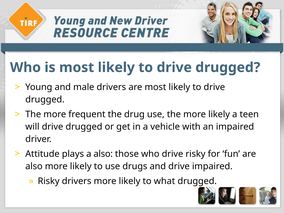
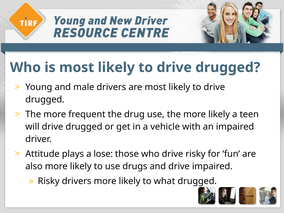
a also: also -> lose (103, 154)
